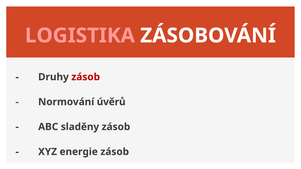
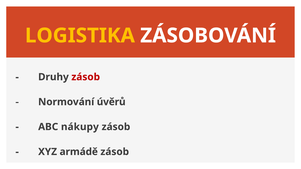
LOGISTIKA colour: pink -> yellow (80, 36)
sladěny: sladěny -> nákupy (80, 127)
energie: energie -> armádě (79, 152)
